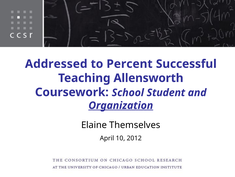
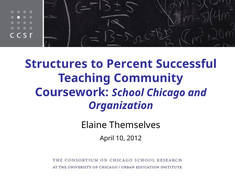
Addressed: Addressed -> Structures (56, 64)
Allensworth: Allensworth -> Community (148, 78)
Student: Student -> Chicago (166, 92)
Organization underline: present -> none (121, 105)
